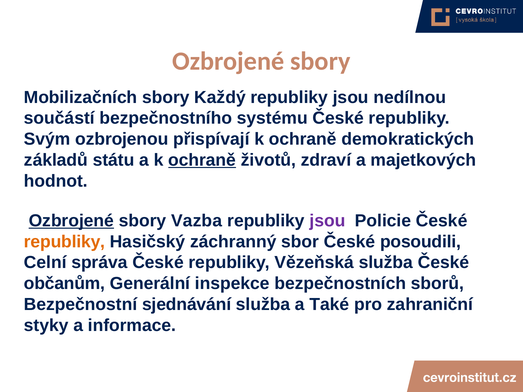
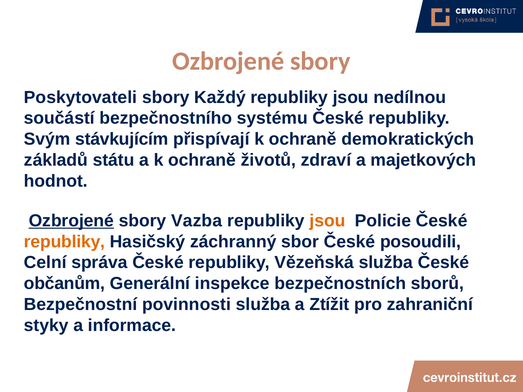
Mobilizačních: Mobilizačních -> Poskytovateli (81, 97)
ozbrojenou: ozbrojenou -> stávkujícím (122, 139)
ochraně underline: present -> none (202, 160)
jsou colour: purple -> orange (327, 221)
sjednávání: sjednávání -> povinnosti (186, 305)
Také: Také -> Ztížit (329, 305)
